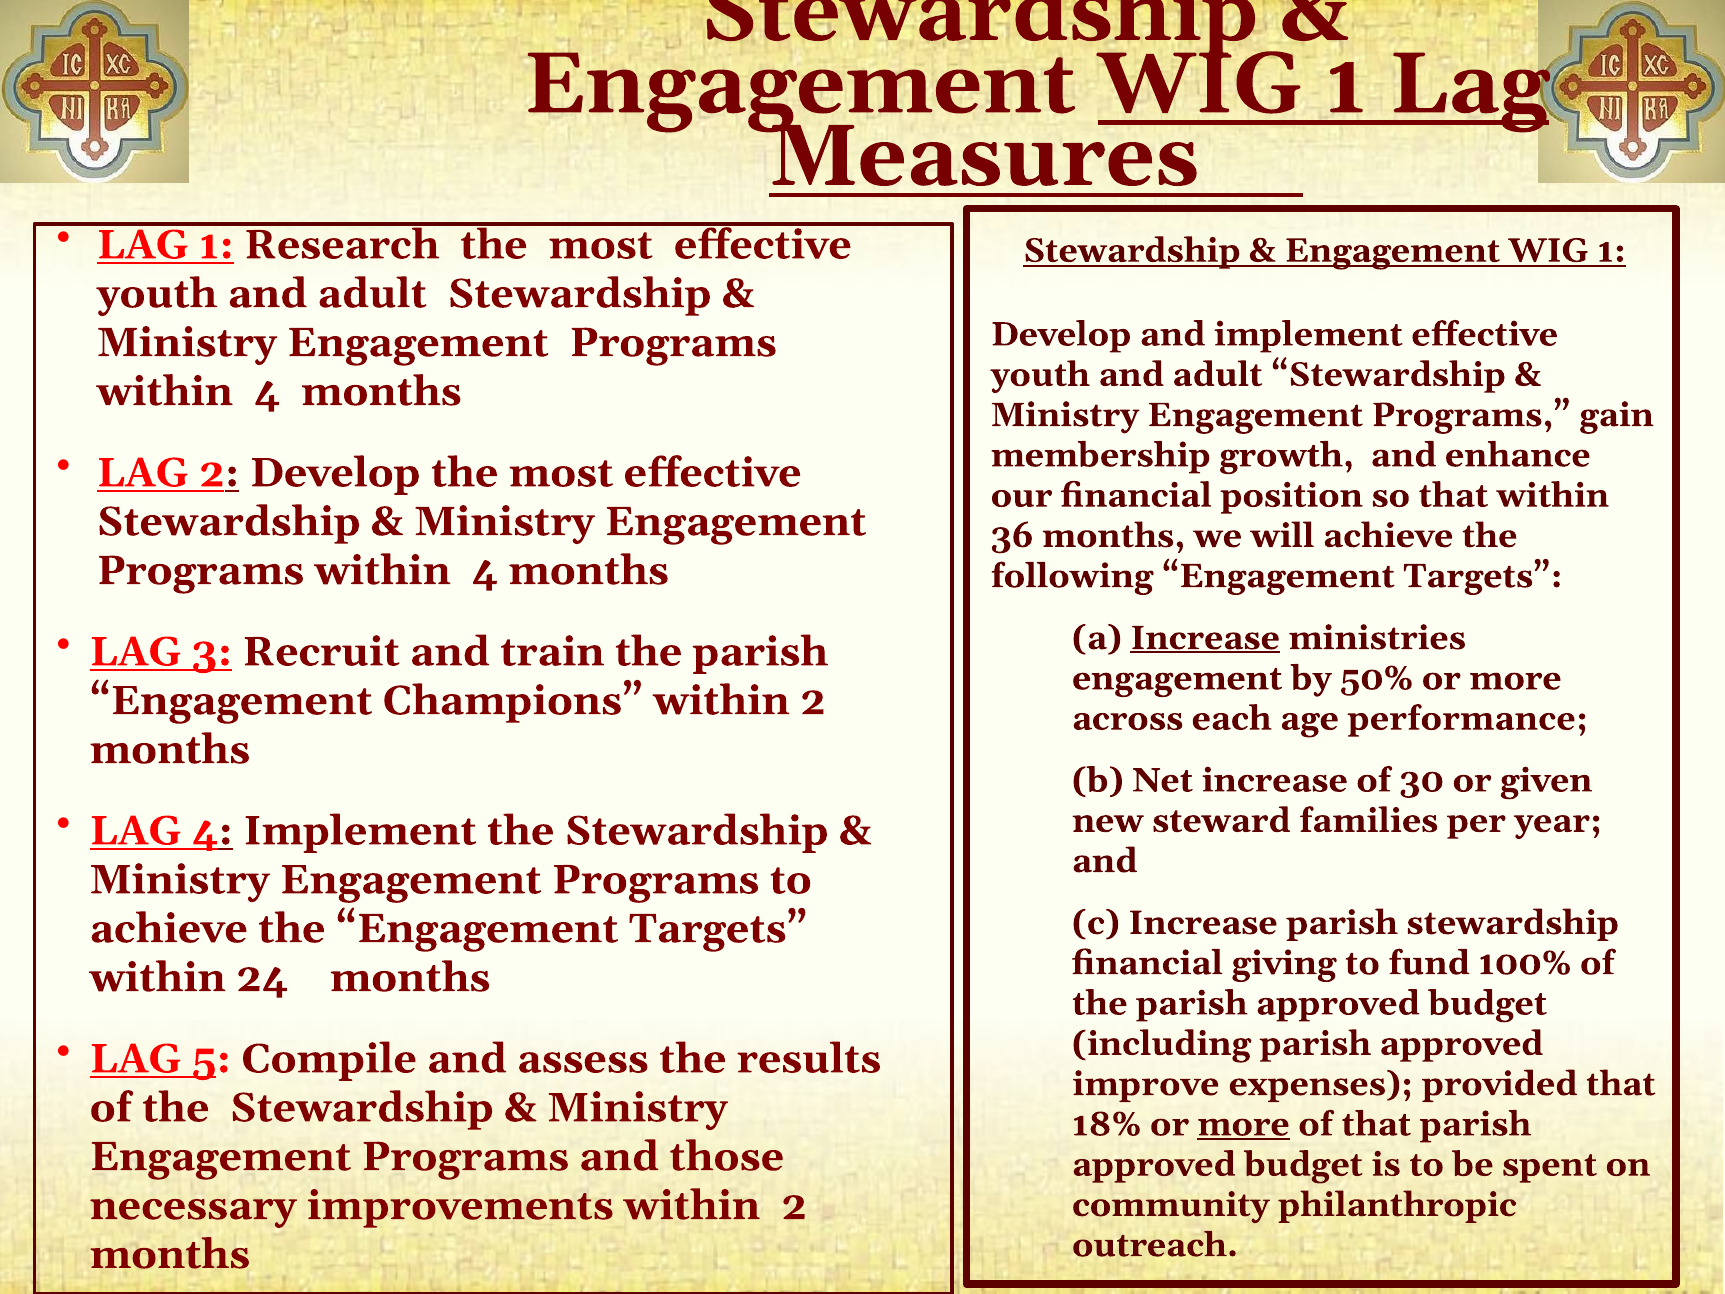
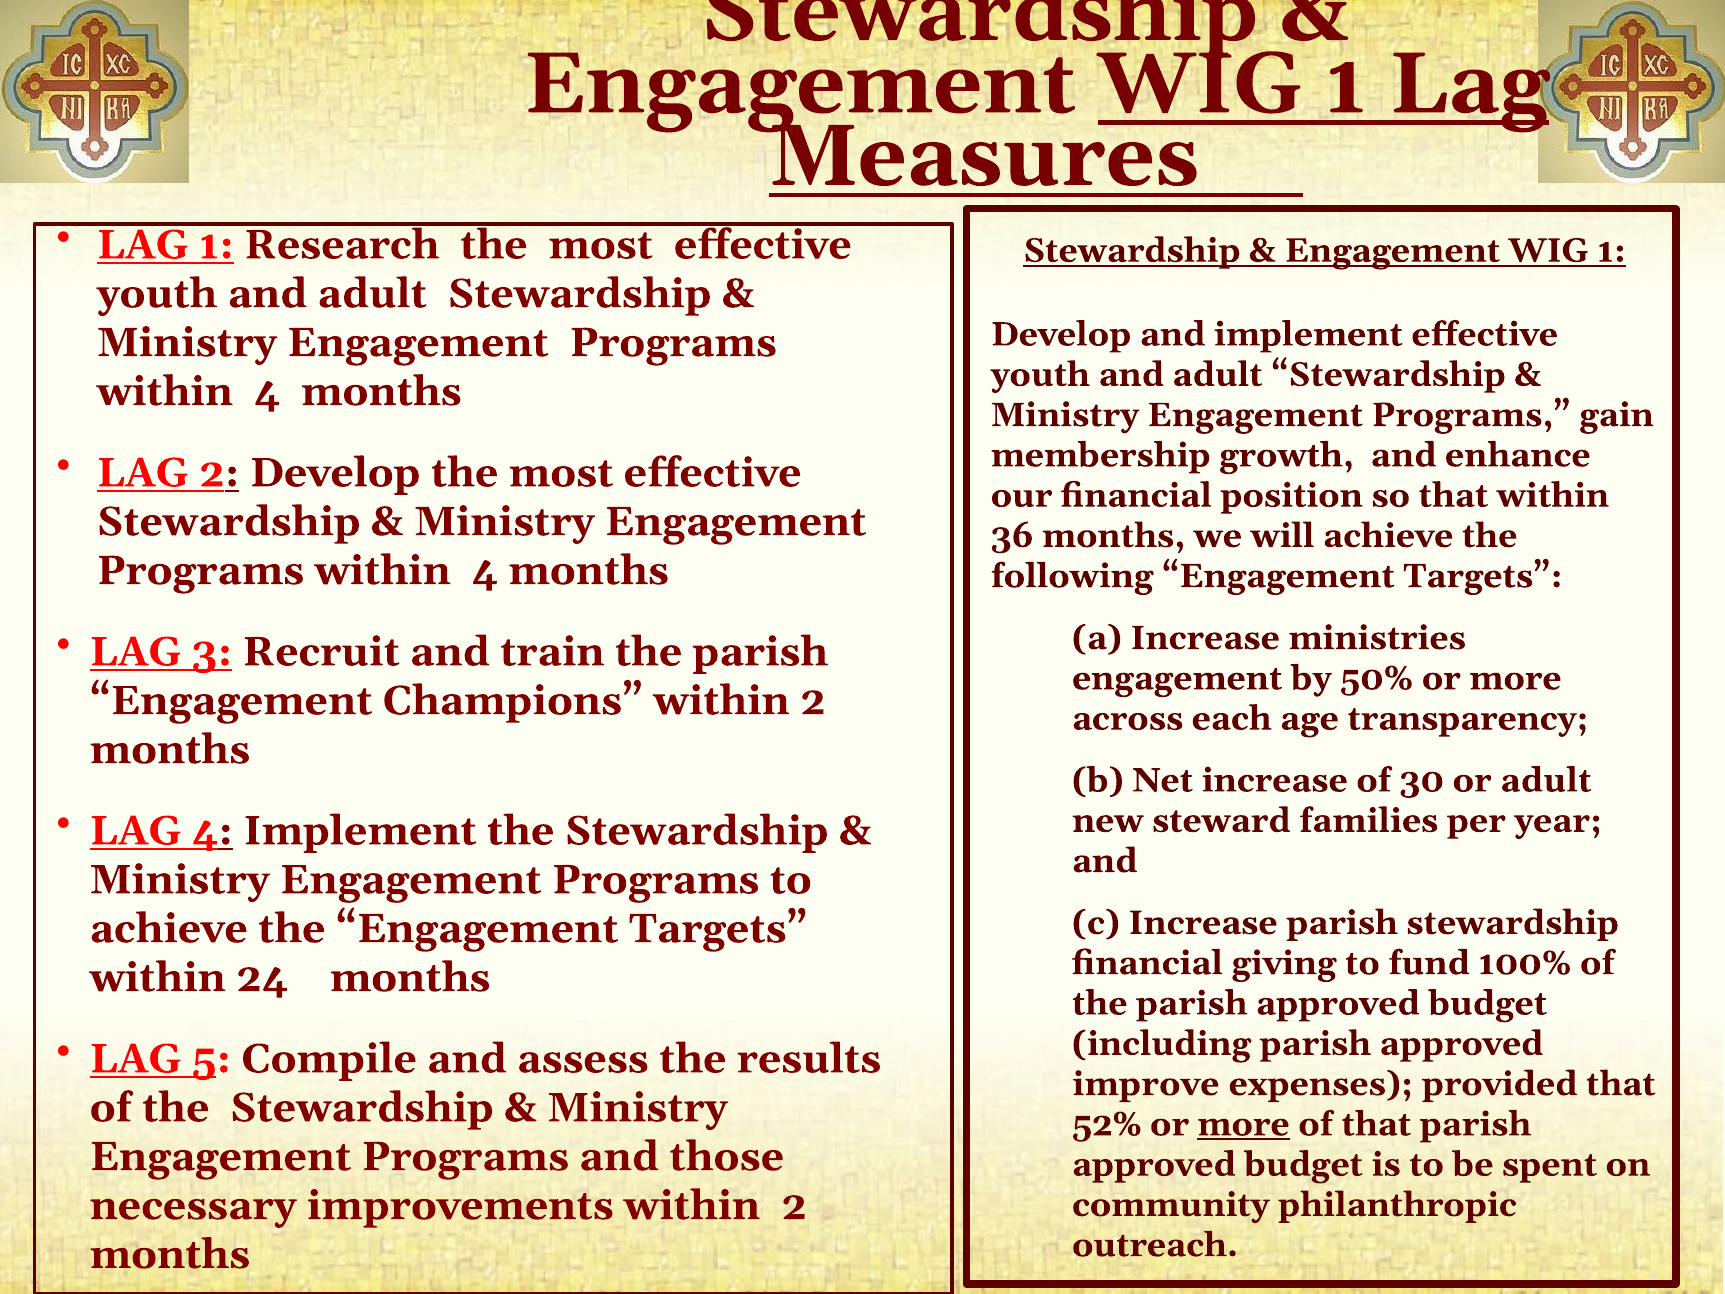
Increase underline: present -> none (1205, 638)
performance: performance -> transparency (1468, 718)
or given: given -> adult (1546, 780)
18%: 18% -> 52% (1107, 1124)
